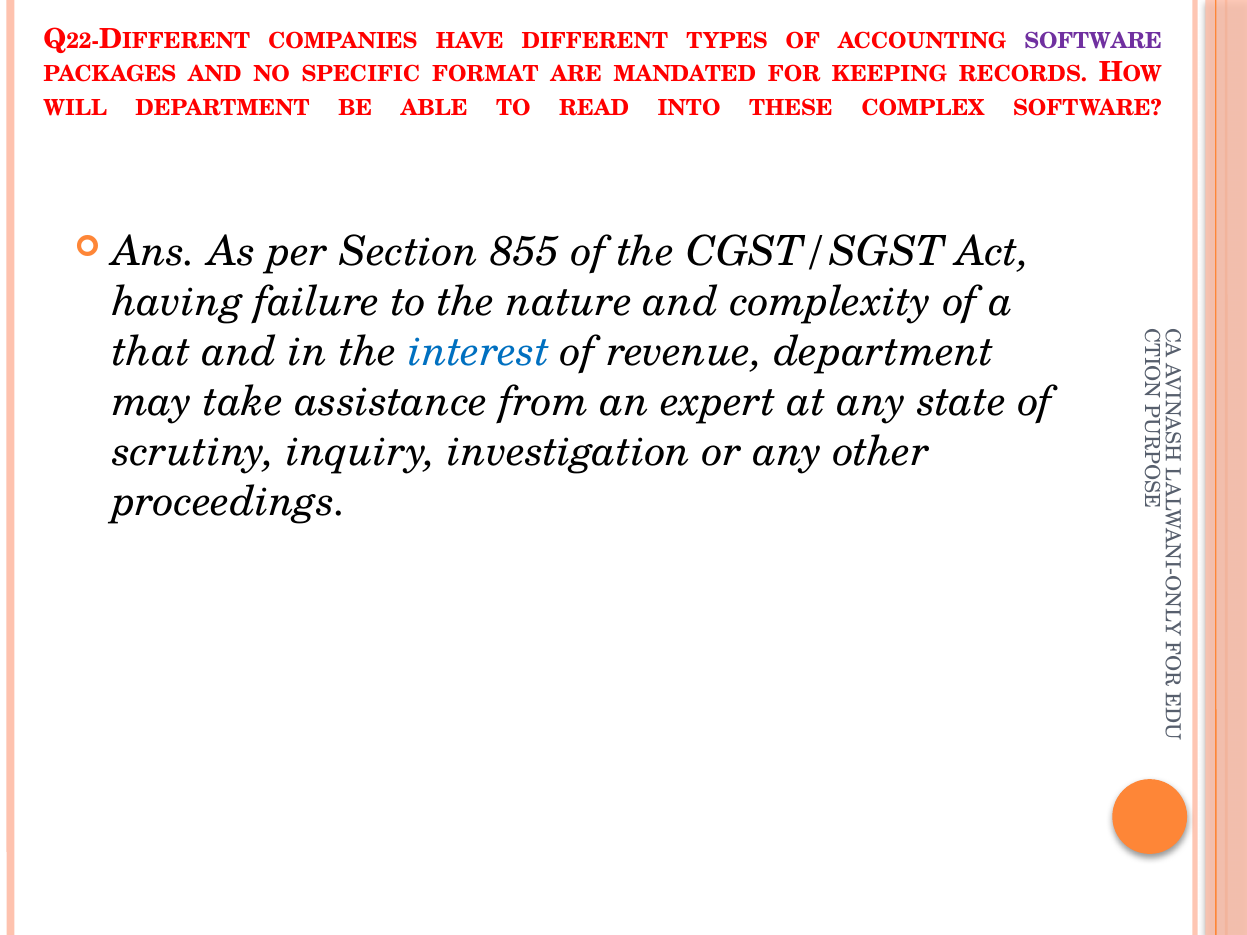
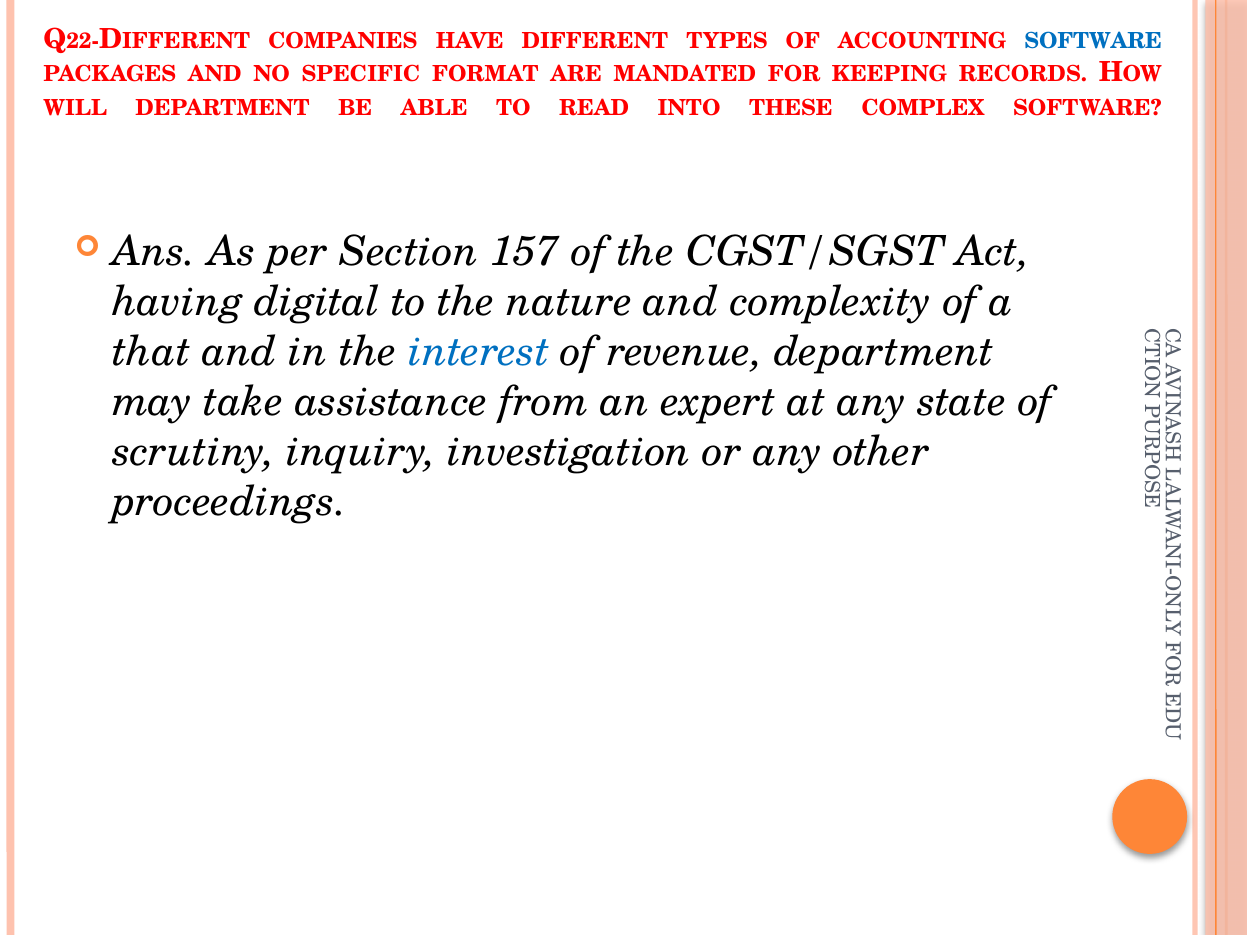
SOFTWARE colour: purple -> blue (1093, 41)
855: 855 -> 157 (525, 252)
failure: failure -> digital (318, 302)
